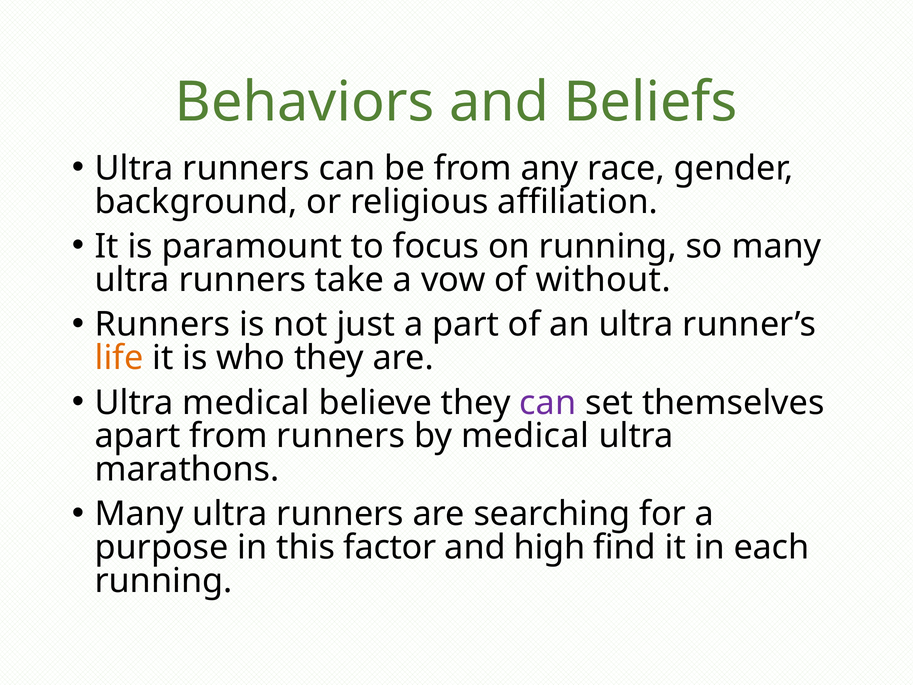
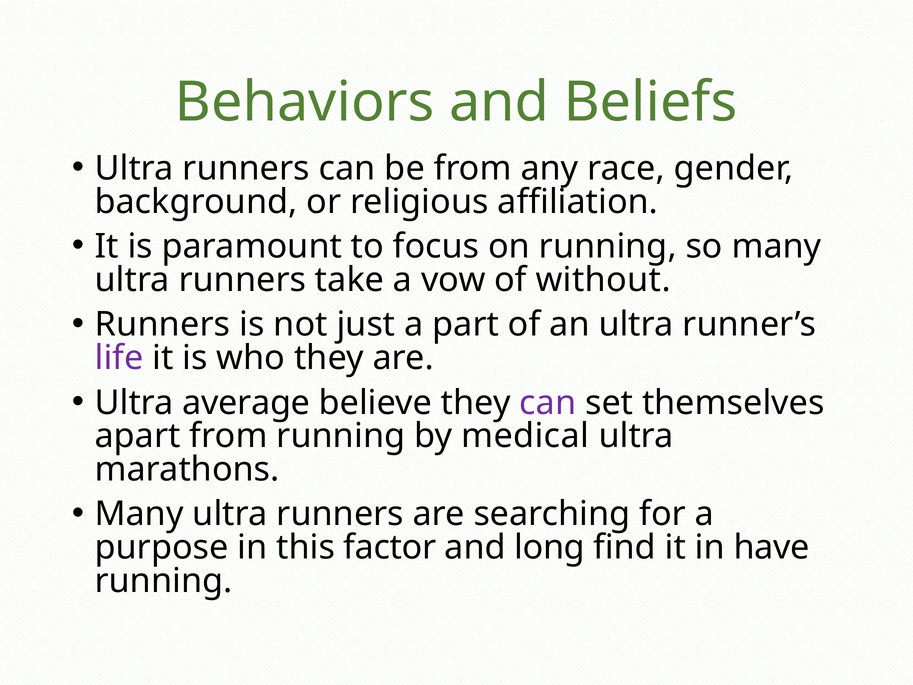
life colour: orange -> purple (119, 358)
Ultra medical: medical -> average (246, 403)
from runners: runners -> running (341, 436)
high: high -> long (550, 547)
each: each -> have (772, 547)
